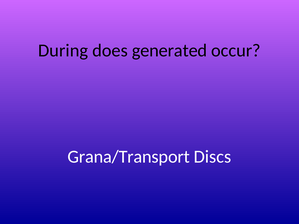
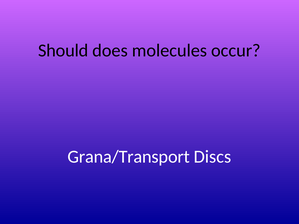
During: During -> Should (63, 51)
generated: generated -> molecules (169, 51)
